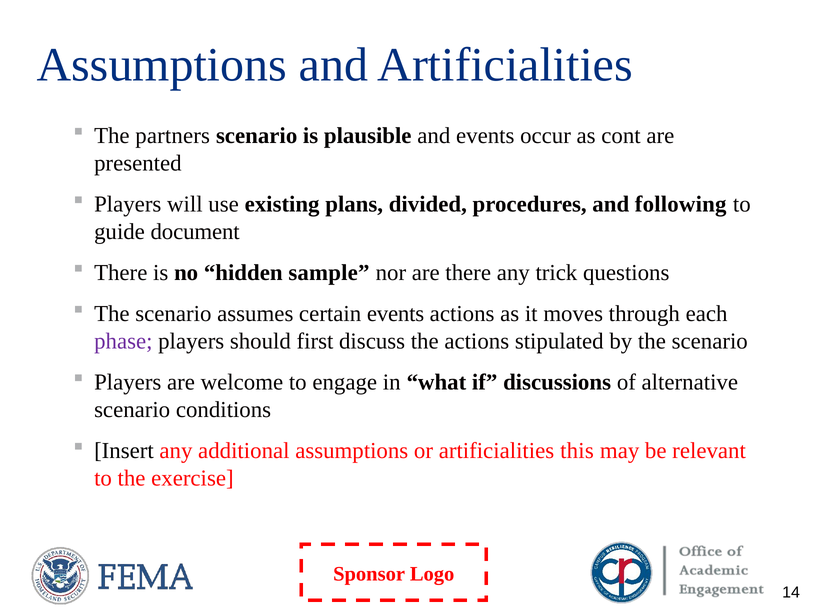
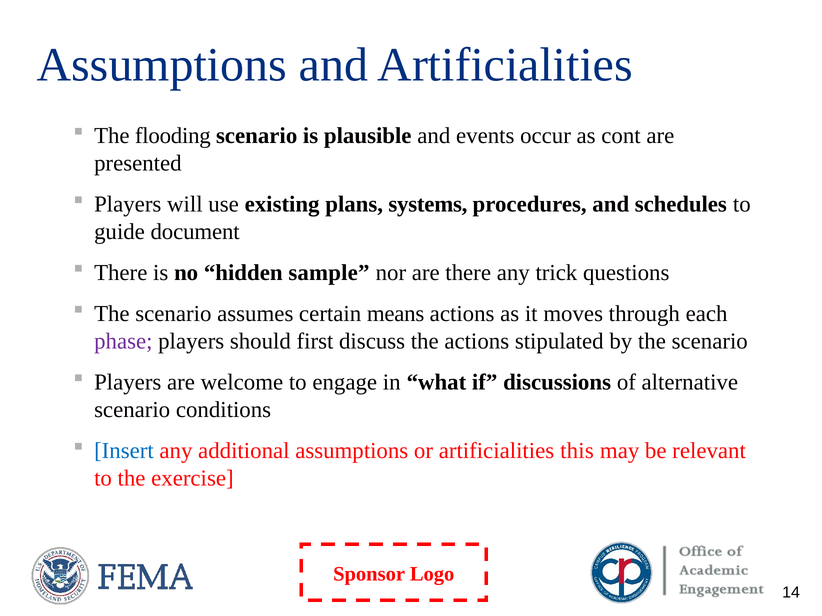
partners: partners -> flooding (173, 136)
divided: divided -> systems (428, 204)
following: following -> schedules (681, 204)
certain events: events -> means (396, 314)
Insert colour: black -> blue (124, 451)
